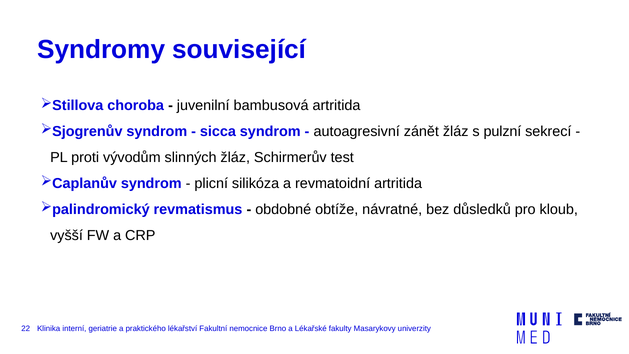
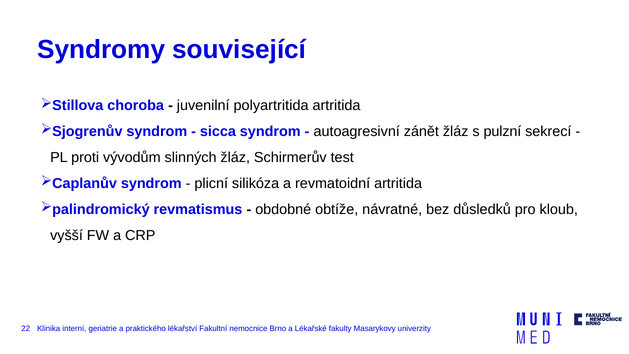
bambusová: bambusová -> polyartritida (271, 106)
